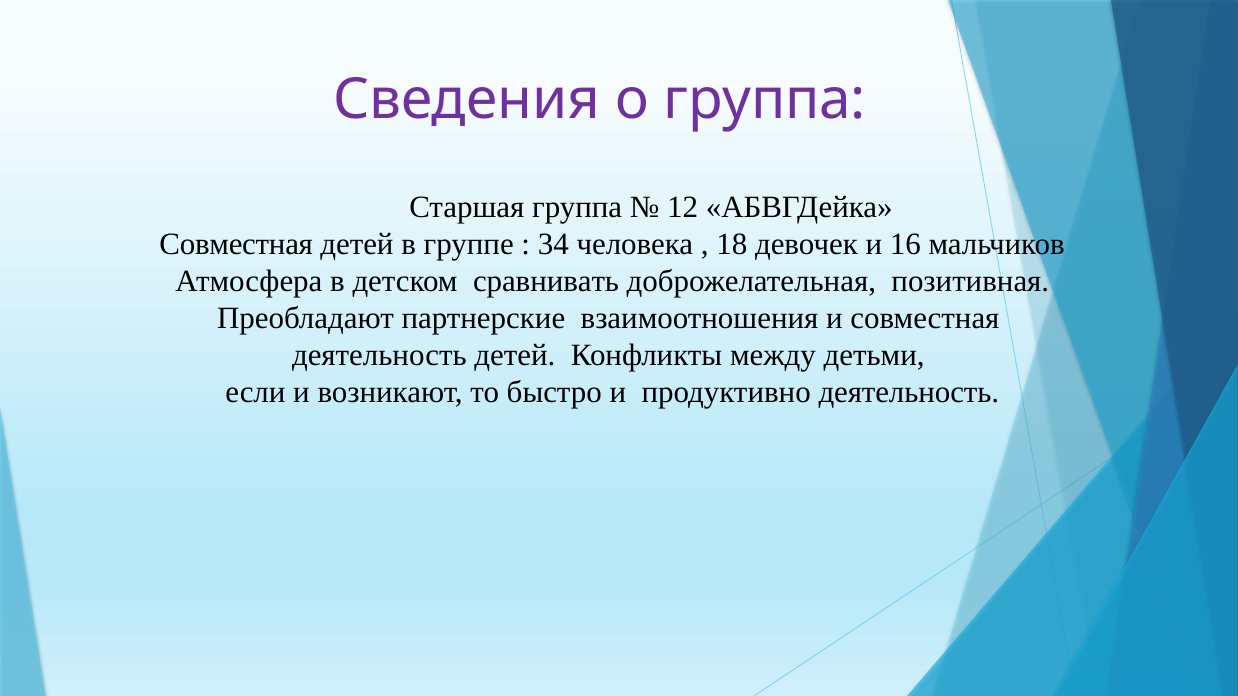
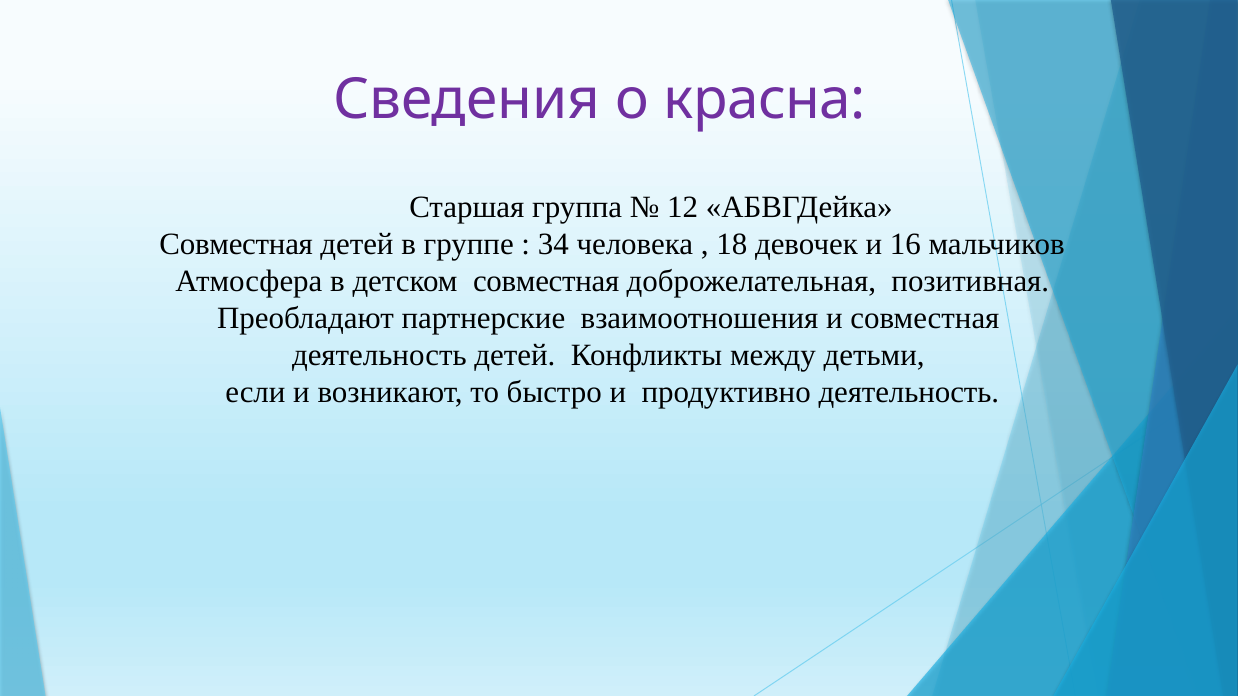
о группа: группа -> красна (765, 99)
детском сравнивать: сравнивать -> совместная (546, 281)
